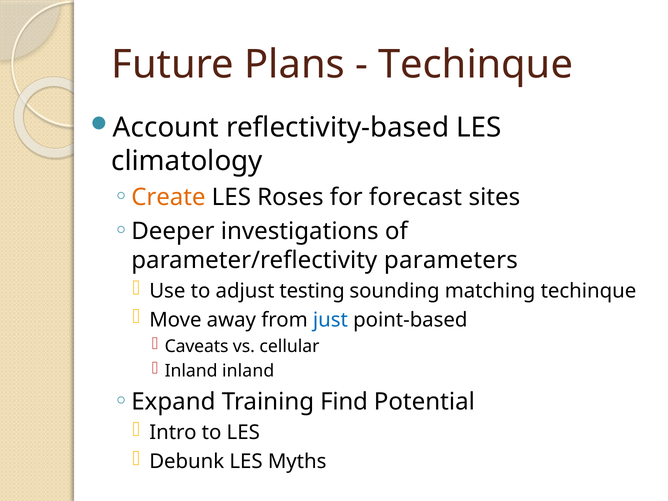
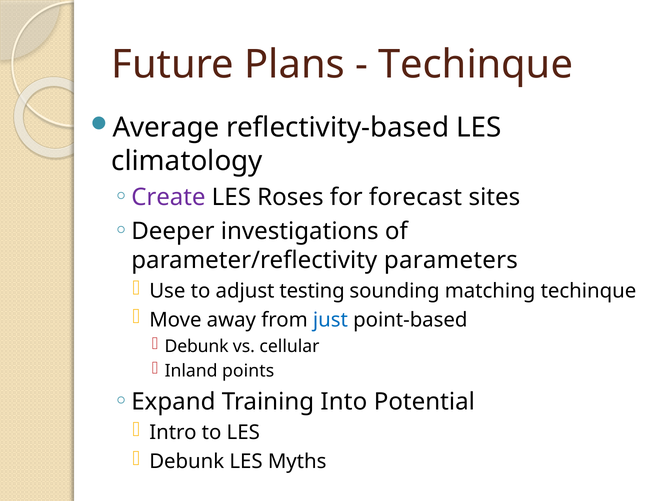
Account: Account -> Average (166, 128)
Create colour: orange -> purple (168, 197)
Caveats: Caveats -> Debunk (197, 346)
Inland inland: inland -> points (248, 371)
Find: Find -> Into (344, 402)
